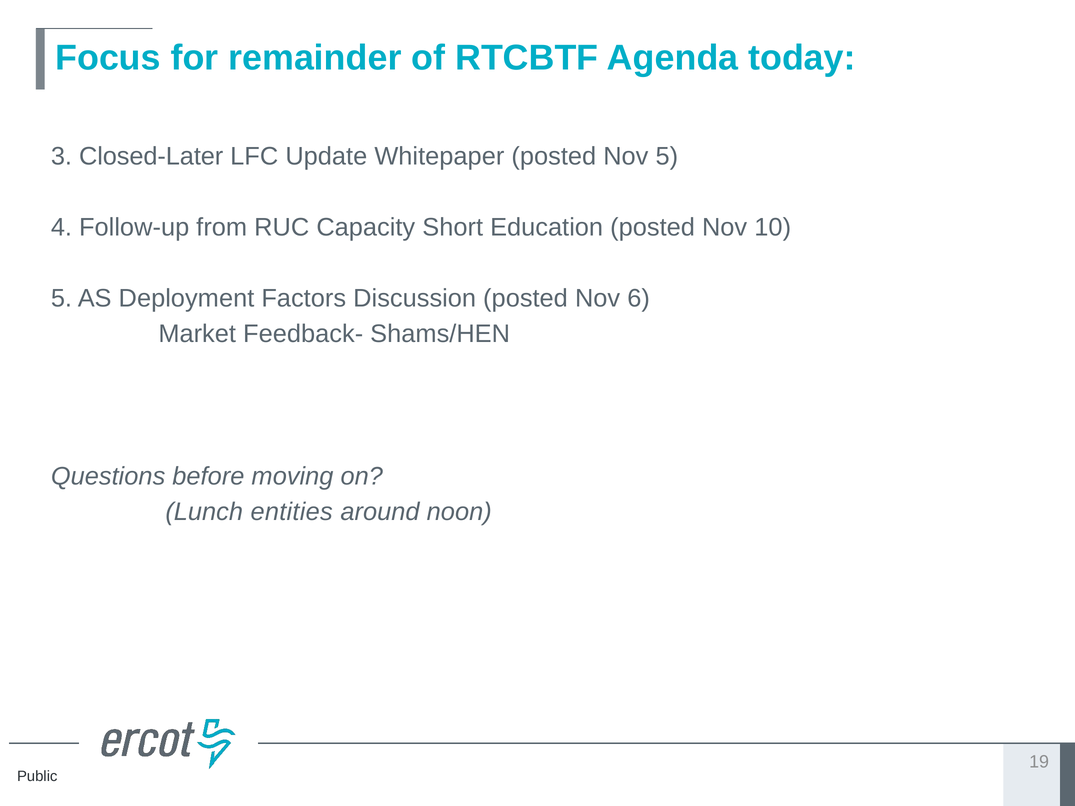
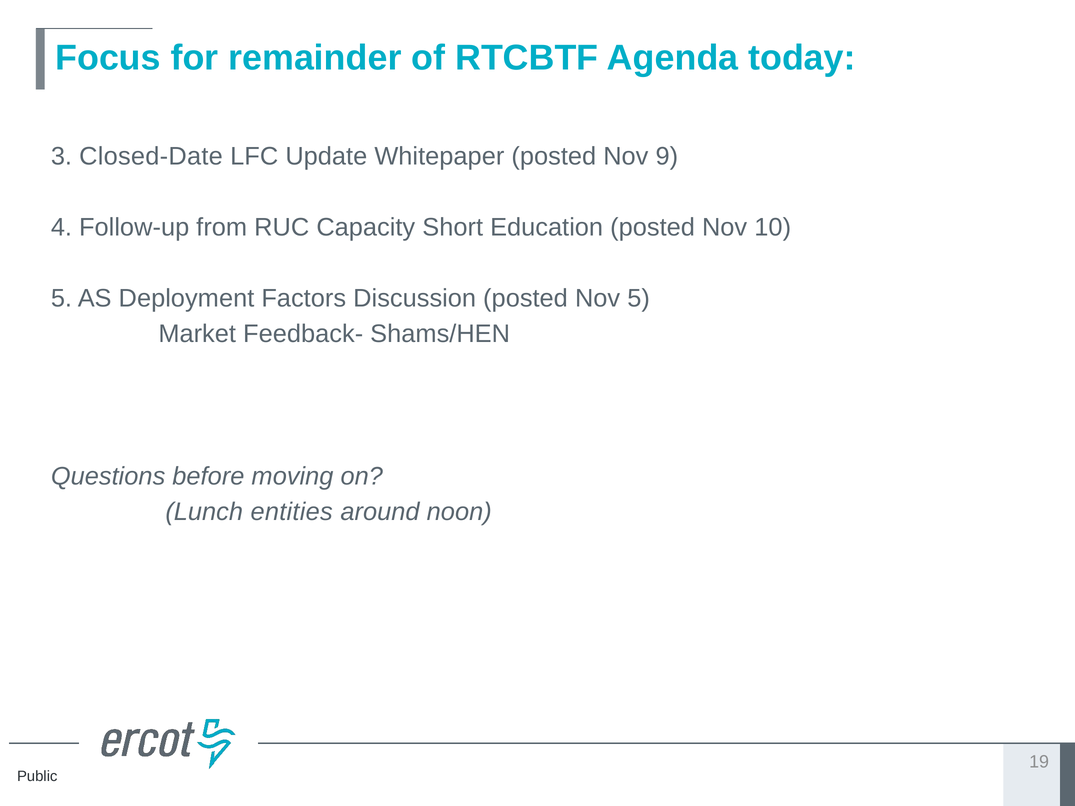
Closed-Later: Closed-Later -> Closed-Date (151, 156)
Nov 5: 5 -> 9 (667, 156)
Nov 6: 6 -> 5 (639, 299)
